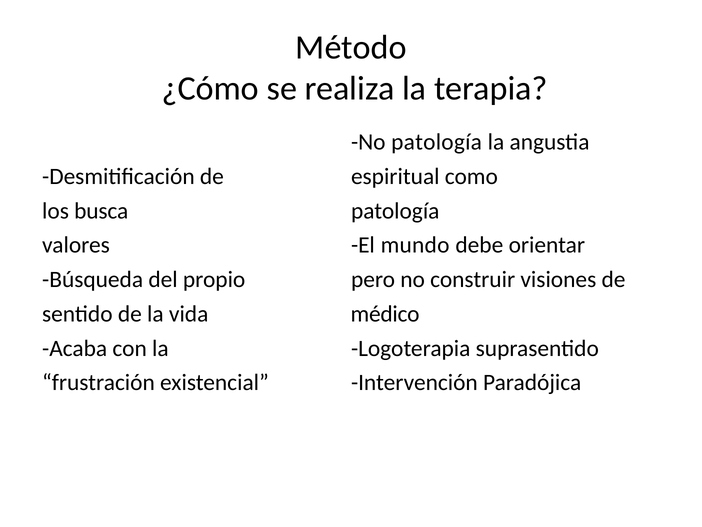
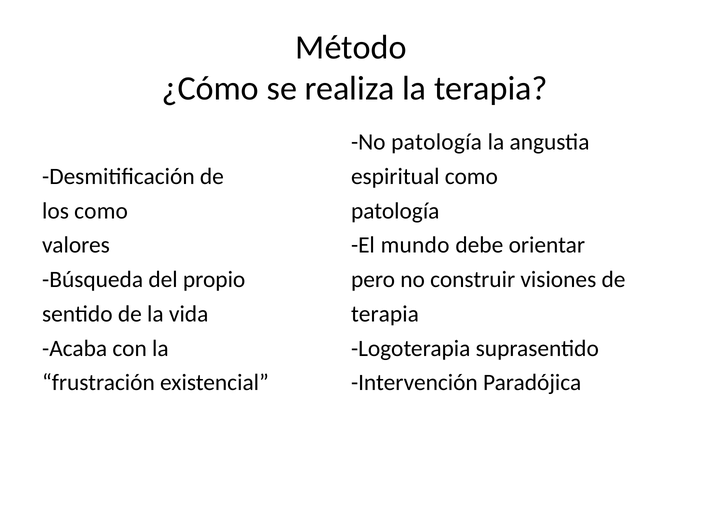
los busca: busca -> como (101, 211)
médico: médico -> terapia (385, 314)
